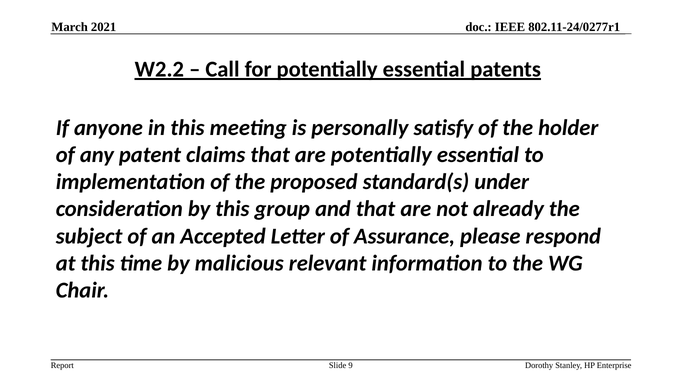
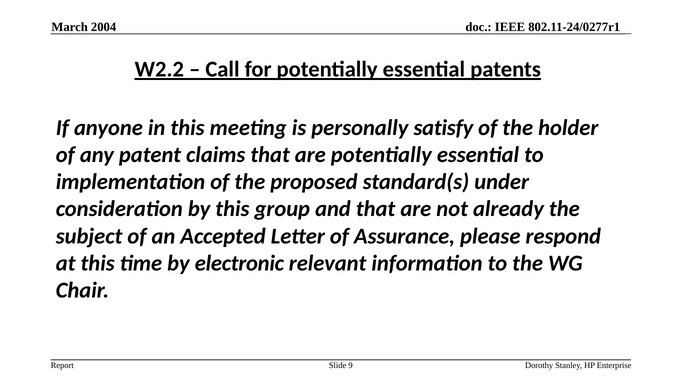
2021: 2021 -> 2004 (104, 27)
malicious: malicious -> electronic (239, 263)
